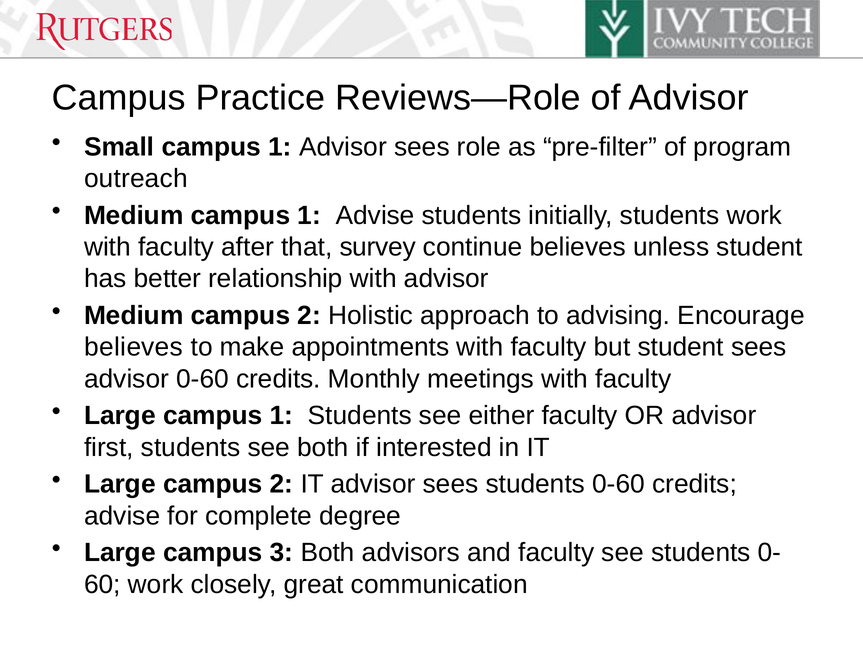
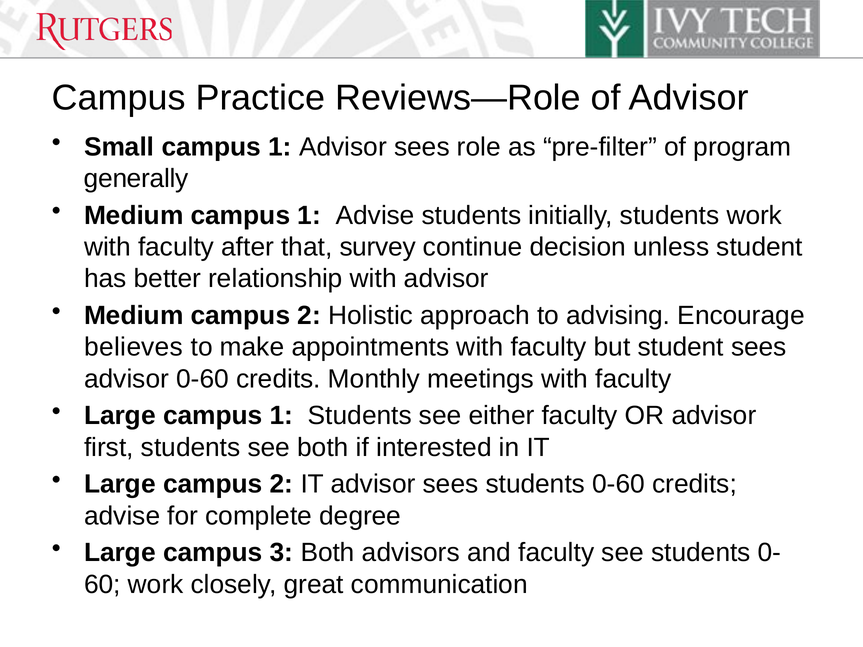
outreach: outreach -> generally (136, 179)
continue believes: believes -> decision (578, 247)
